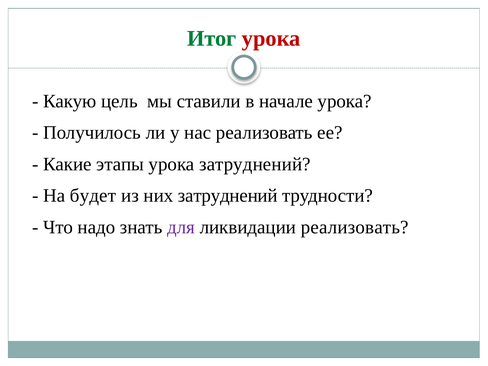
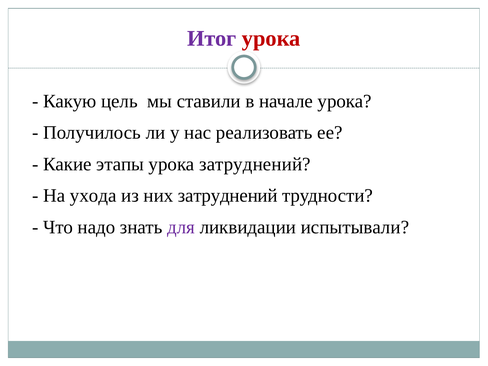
Итог colour: green -> purple (212, 38)
будет: будет -> ухода (93, 196)
ликвидации реализовать: реализовать -> испытывали (355, 227)
